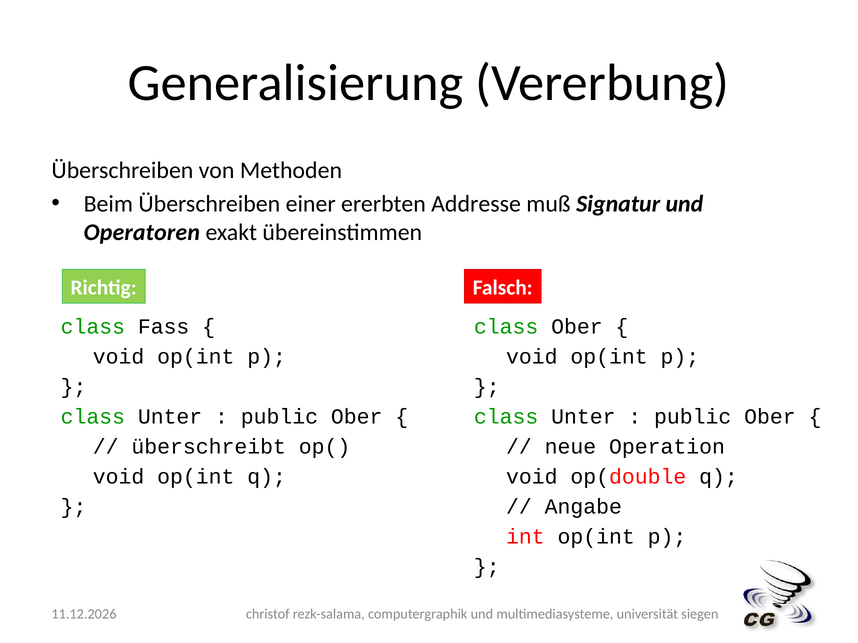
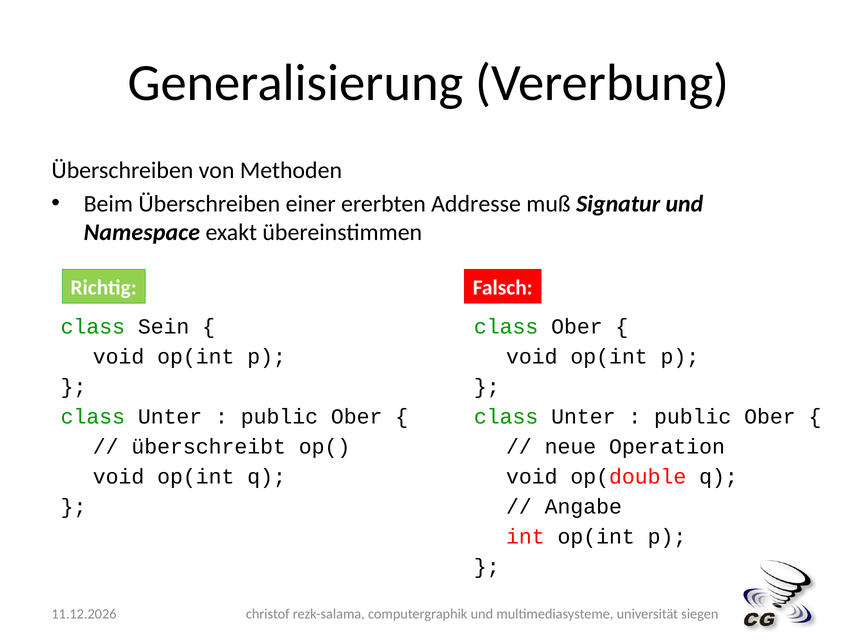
Operatoren: Operatoren -> Namespace (142, 233)
Fass: Fass -> Sein (164, 327)
